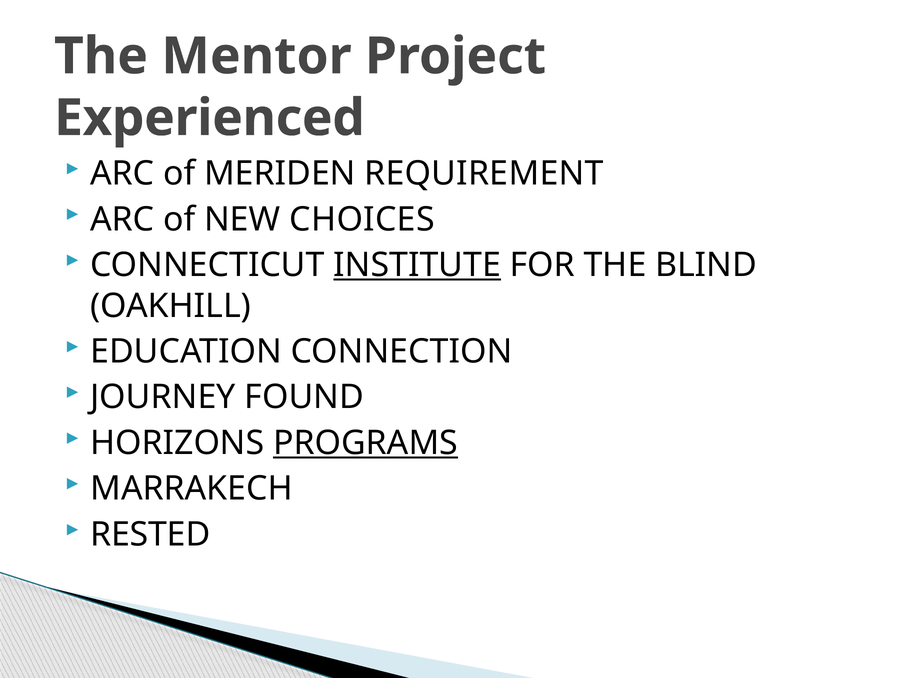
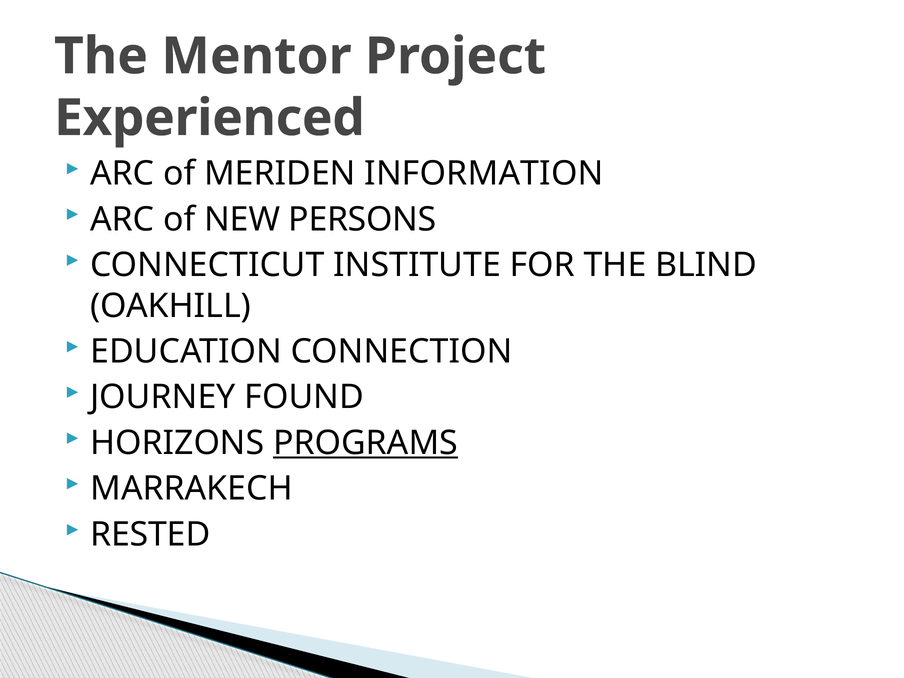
REQUIREMENT: REQUIREMENT -> INFORMATION (484, 174)
CHOICES: CHOICES -> PERSONS (362, 219)
INSTITUTE underline: present -> none (417, 265)
